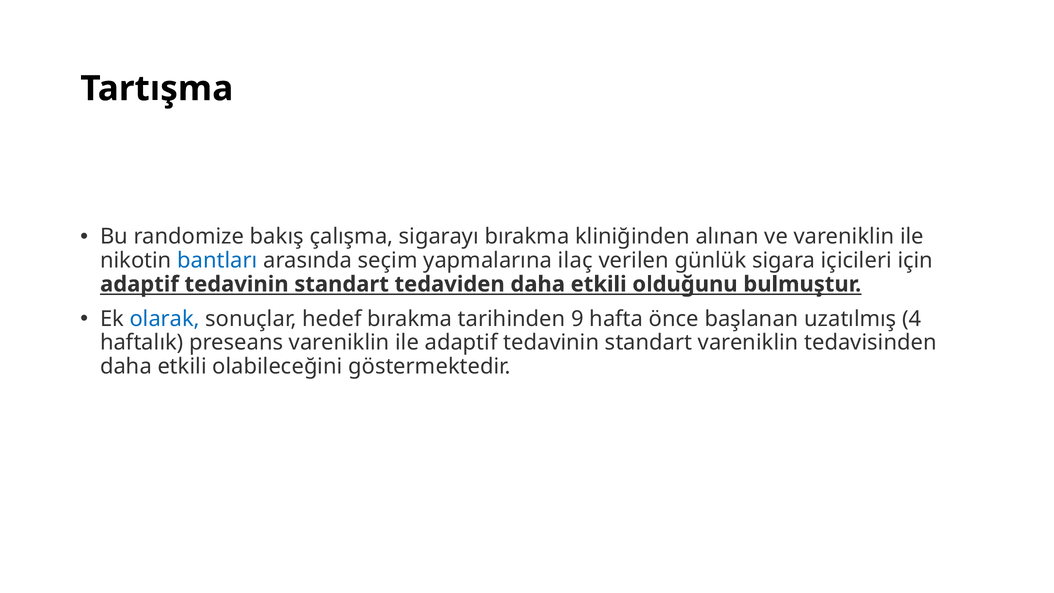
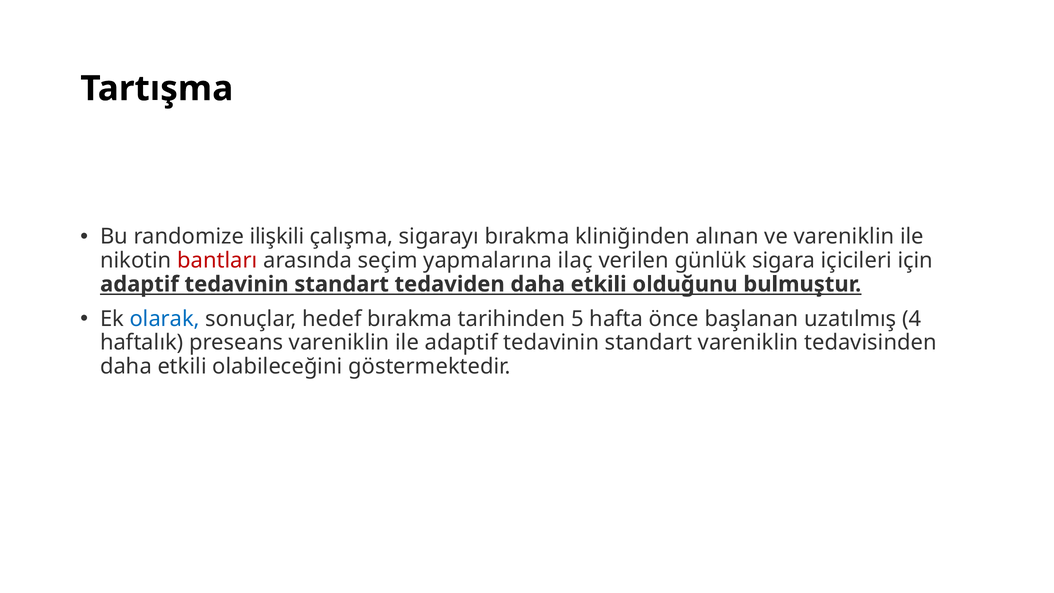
bakış: bakış -> ilişkili (277, 237)
bantları colour: blue -> red (217, 260)
9: 9 -> 5 (577, 319)
